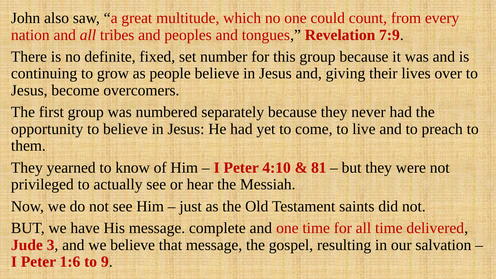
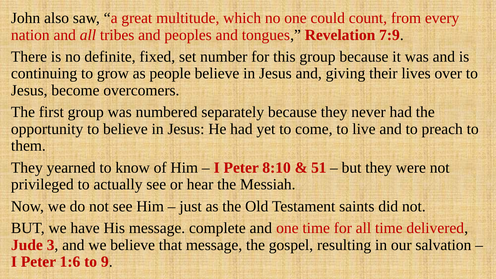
4:10: 4:10 -> 8:10 (277, 168)
81: 81 -> 51 (319, 168)
